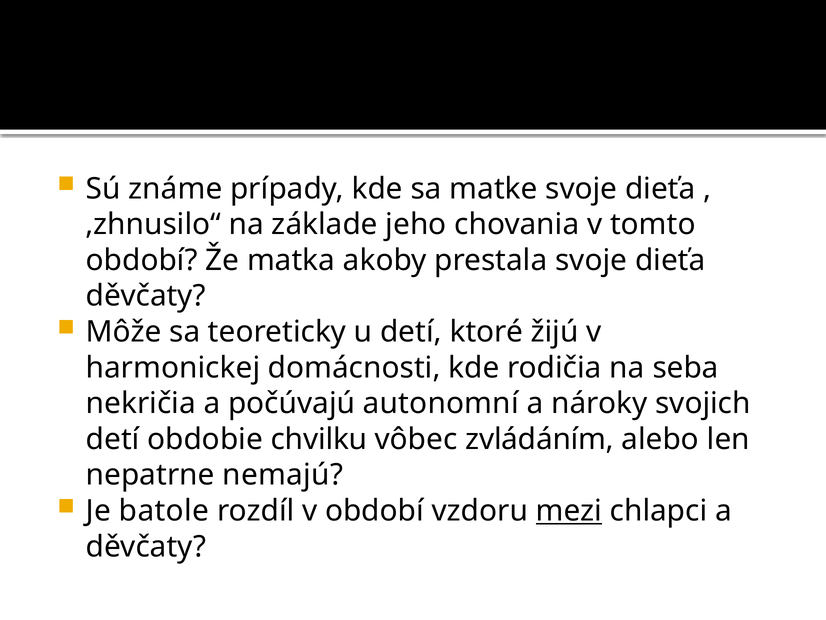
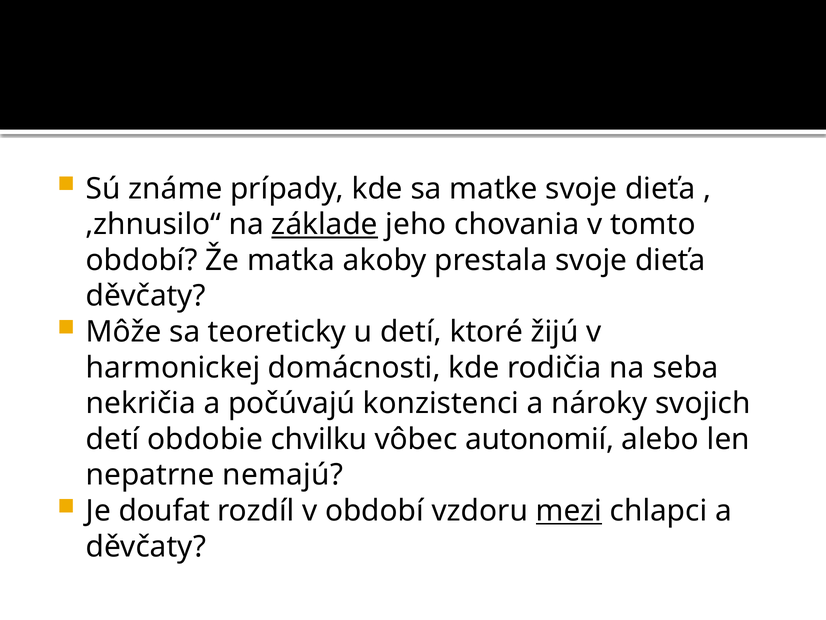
základe underline: none -> present (325, 224)
autonomní: autonomní -> konzistenci (441, 403)
zvládáním: zvládáním -> autonomií (540, 439)
batole: batole -> doufat (164, 511)
